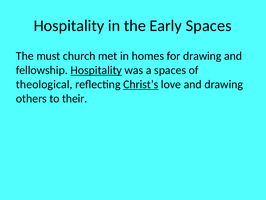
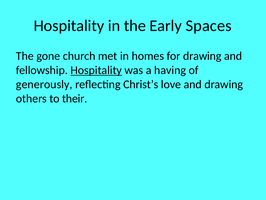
must: must -> gone (48, 56)
a spaces: spaces -> having (170, 70)
theological: theological -> generously (44, 84)
Christ’s underline: present -> none (141, 84)
